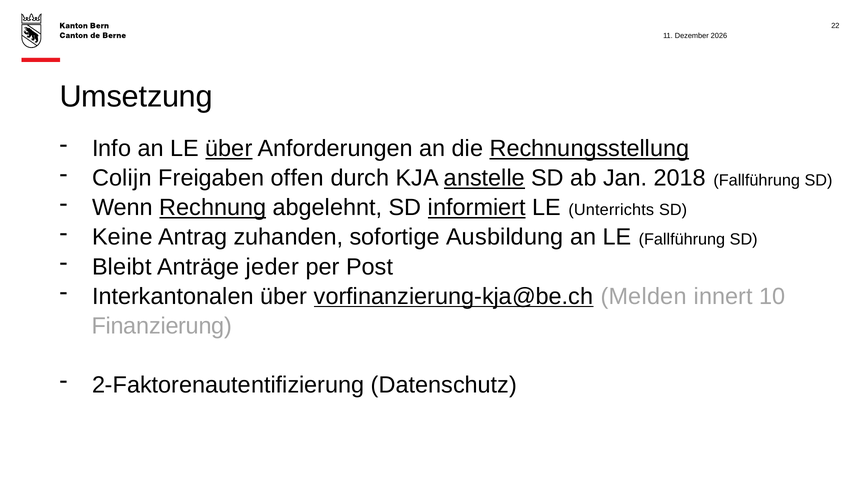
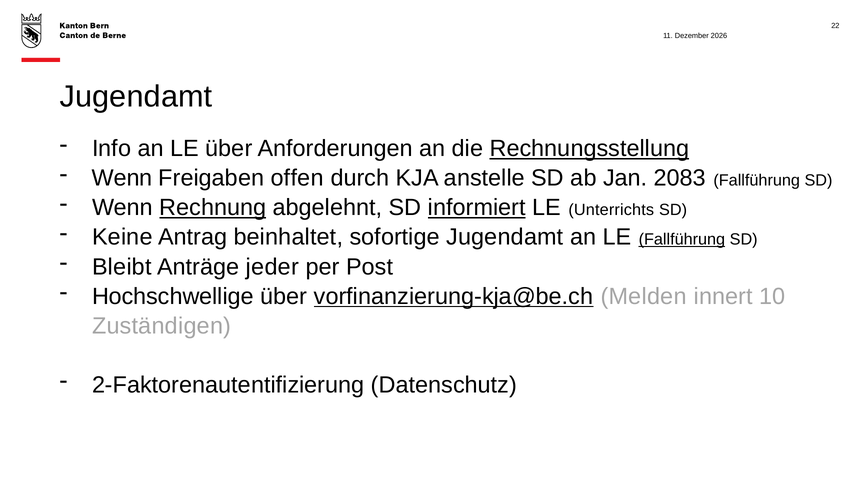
Umsetzung: Umsetzung -> Jugendamt (136, 97)
über underline: present -> none (229, 149)
Colijn: Colijn -> Wenn (122, 178)
anstelle underline: present -> none (484, 178)
2018: 2018 -> 2083 (680, 178)
zuhanden: zuhanden -> beinhaltet (288, 237)
sofortige Ausbildung: Ausbildung -> Jugendamt (505, 237)
Fallführung underline: none -> present (682, 240)
Interkantonalen: Interkantonalen -> Hochschwellige (173, 296)
Finanzierung: Finanzierung -> Zuständigen (162, 326)
